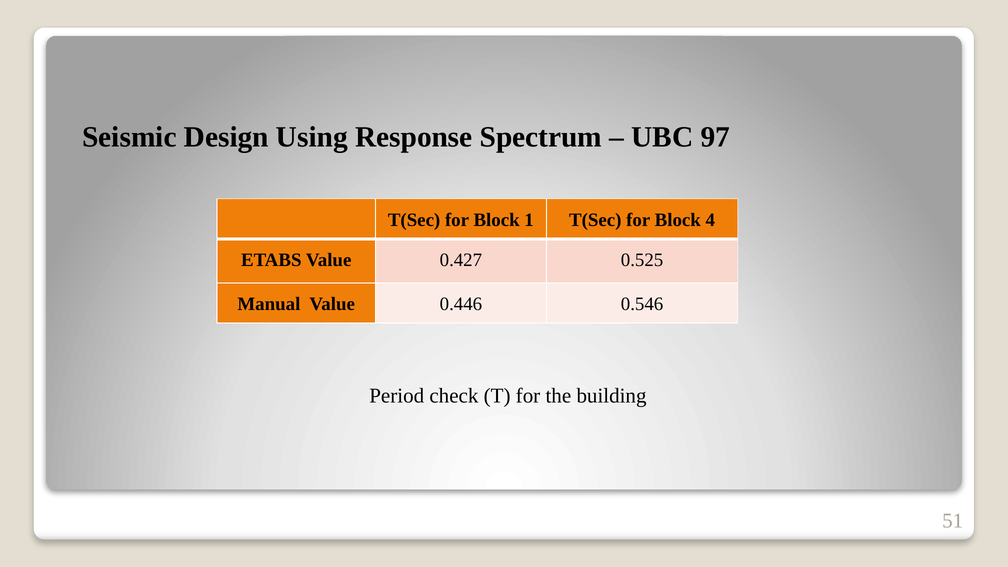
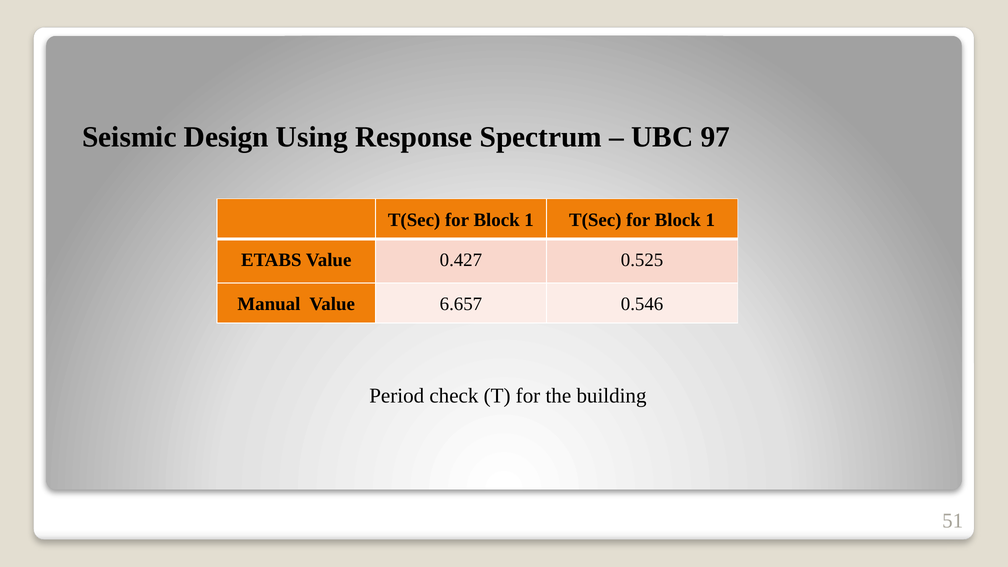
4: 4 -> 1 (710, 220)
0.446: 0.446 -> 6.657 (461, 304)
